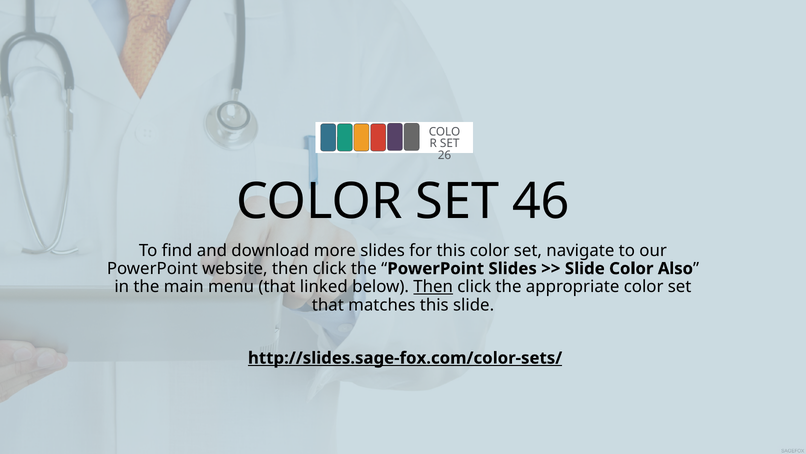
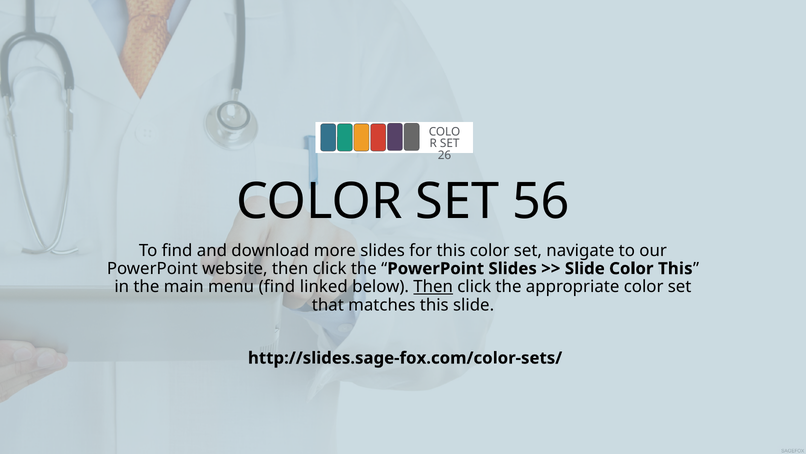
46: 46 -> 56 (541, 201)
Color Also: Also -> This (675, 268)
menu that: that -> find (277, 286)
http://slides.sage-fox.com/color-sets/ underline: present -> none (405, 358)
